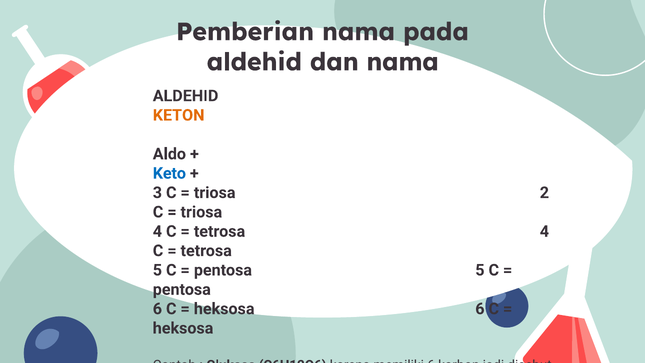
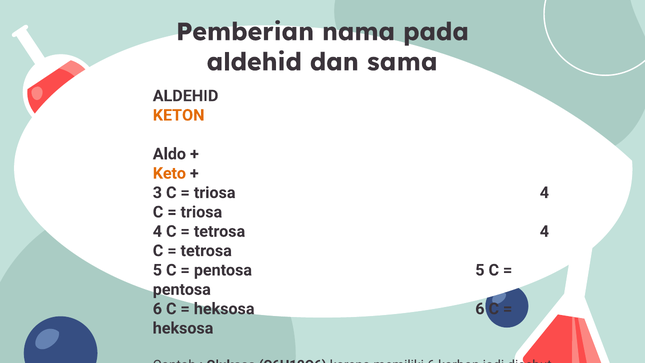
dan nama: nama -> sama (402, 62)
Keto colour: blue -> orange (169, 173)
2: 2 -> 4 (544, 193)
